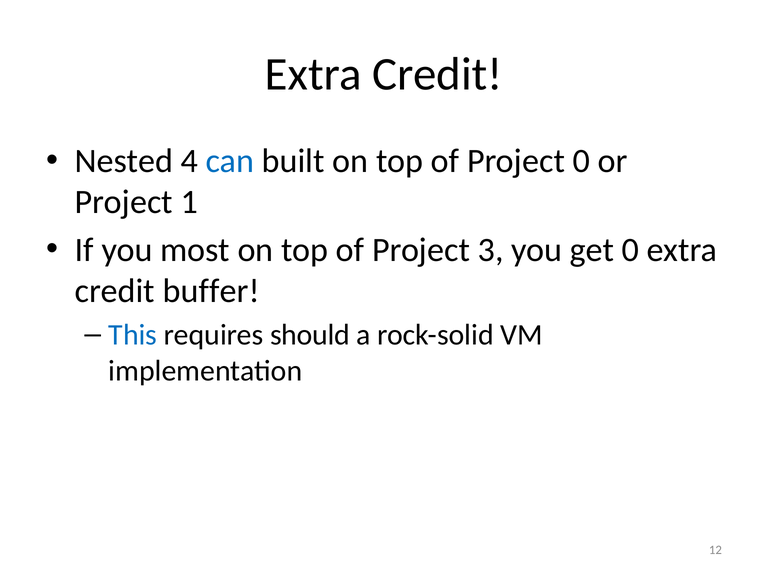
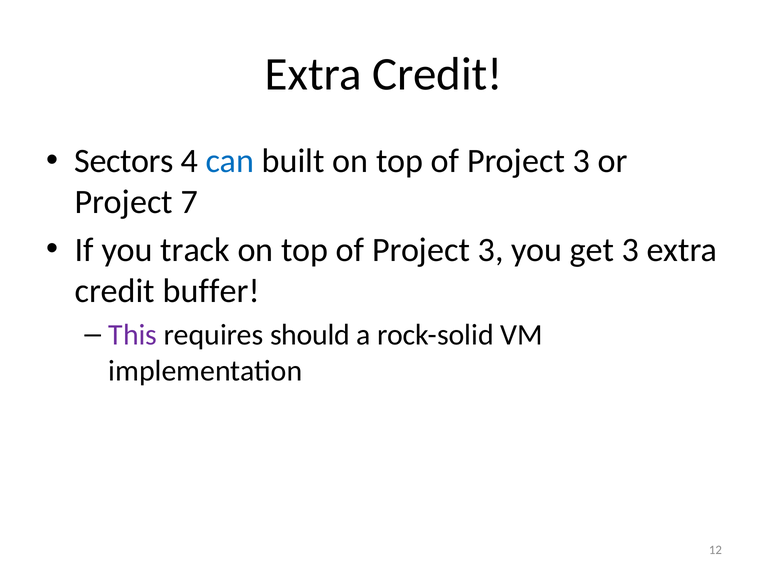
Nested: Nested -> Sectors (124, 161)
0: 0 -> 3 (581, 161)
1: 1 -> 7 (189, 202)
most: most -> track (195, 250)
get 0: 0 -> 3 (630, 250)
This colour: blue -> purple (133, 335)
